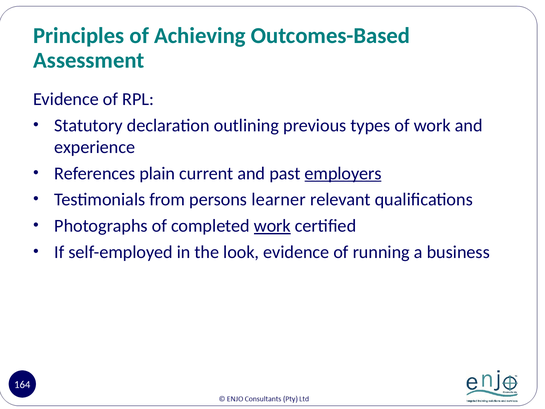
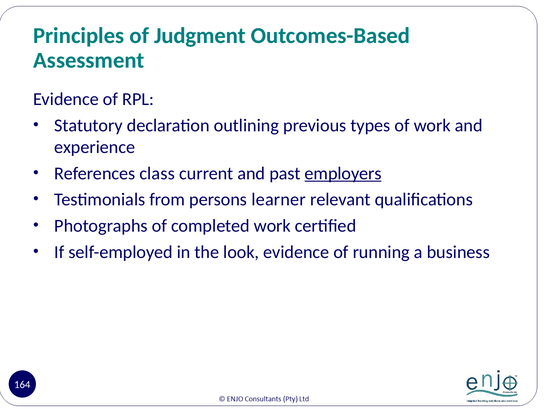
Achieving: Achieving -> Judgment (200, 36)
plain: plain -> class (157, 173)
work underline: present -> none (272, 226)
